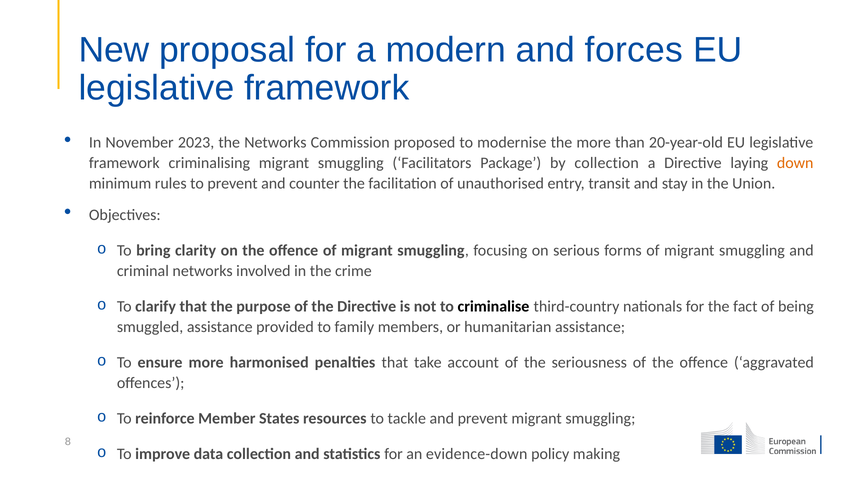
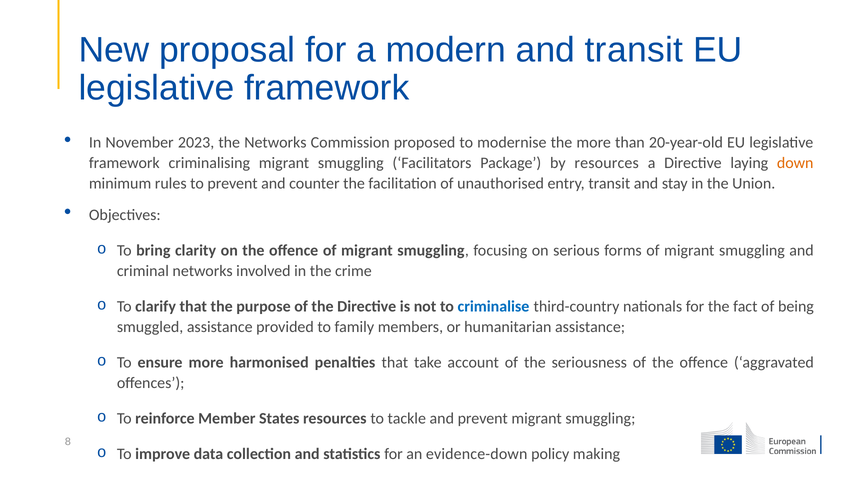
and forces: forces -> transit (634, 50)
by collection: collection -> resources (607, 163)
criminalise colour: black -> blue (493, 307)
